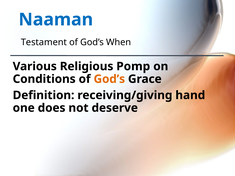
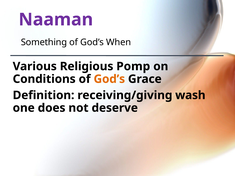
Naaman colour: blue -> purple (56, 20)
Testament: Testament -> Something (44, 42)
hand: hand -> wash (190, 95)
